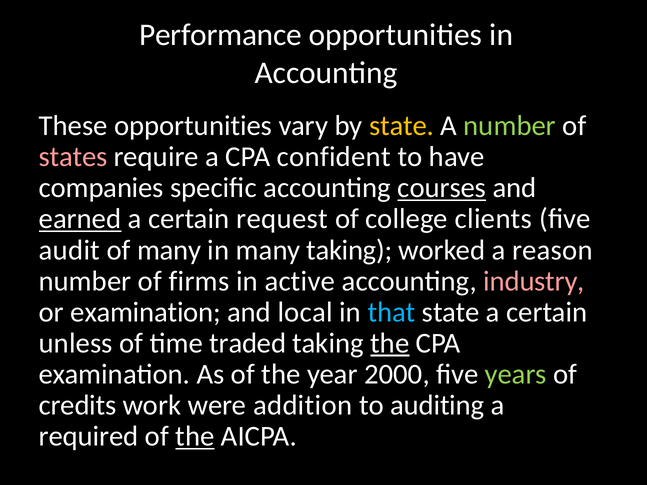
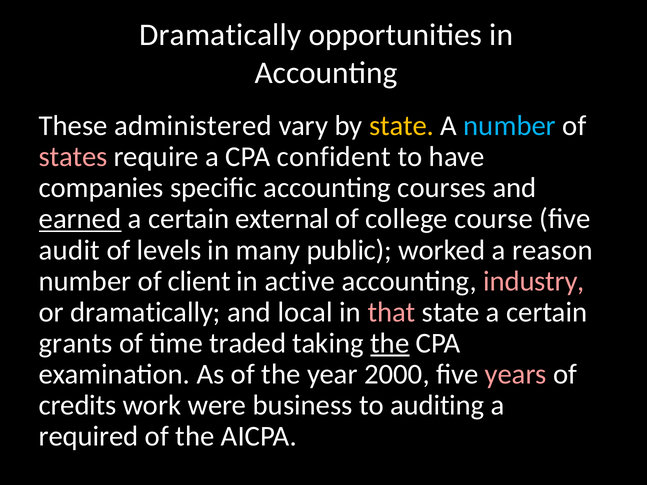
Performance: Performance -> Dramatically (220, 35)
These opportunities: opportunities -> administered (193, 126)
number colour: light green -> light blue (510, 126)
courses underline: present -> none (442, 188)
request: request -> external (282, 219)
clients: clients -> course (494, 219)
of many: many -> levels (169, 250)
many taking: taking -> public (349, 250)
firms: firms -> client (199, 281)
or examination: examination -> dramatically (146, 312)
that colour: light blue -> pink (392, 312)
unless: unless -> grants (76, 343)
years colour: light green -> pink (516, 374)
addition: addition -> business (303, 406)
the underline: present -> none (195, 437)
